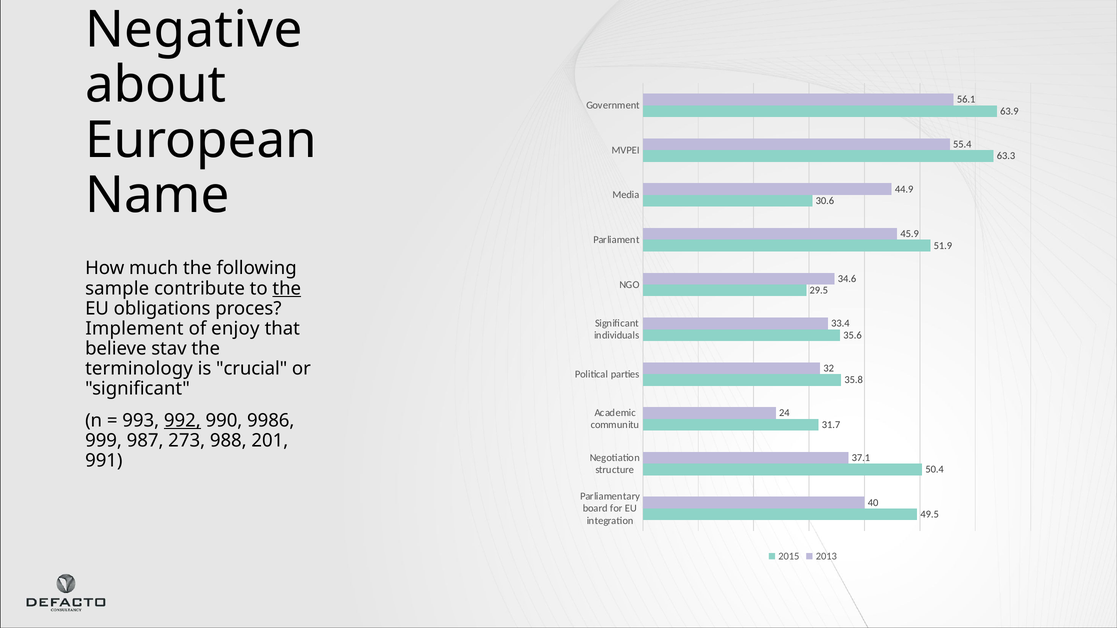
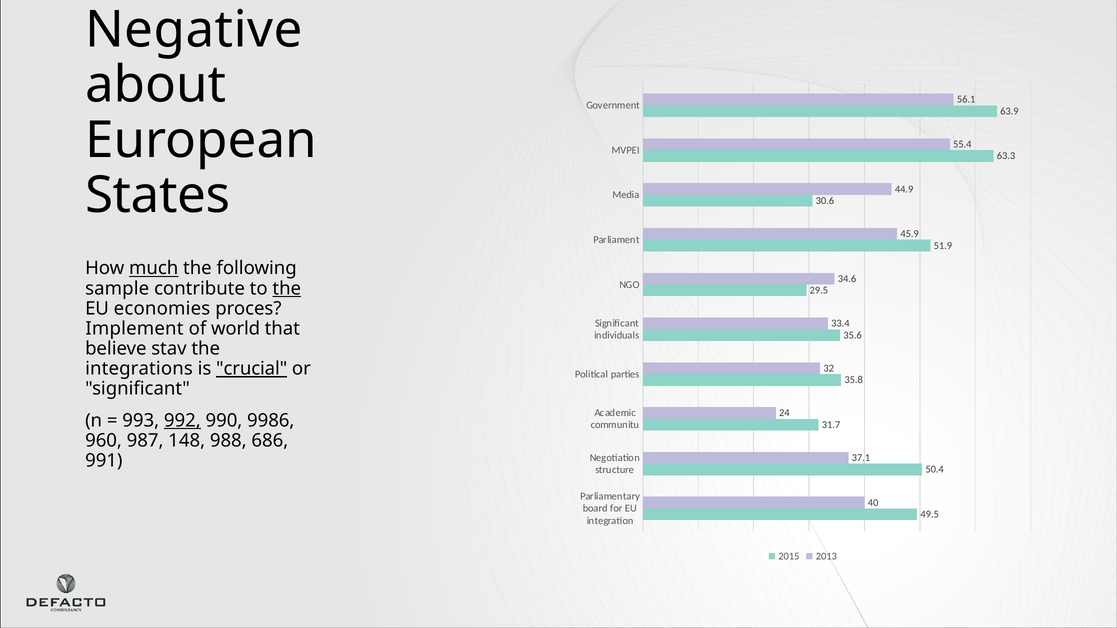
Name: Name -> States (158, 196)
much underline: none -> present (154, 268)
obligations: obligations -> economies (162, 309)
enjoy: enjoy -> world (236, 329)
terminology: terminology -> integrations (139, 369)
crucial underline: none -> present (252, 369)
999: 999 -> 960 (104, 441)
273: 273 -> 148 (187, 441)
201: 201 -> 686 (270, 441)
